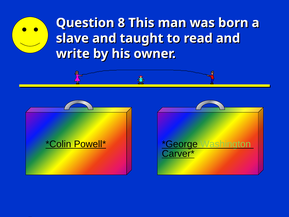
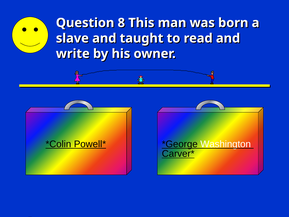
Washington colour: light green -> white (226, 144)
